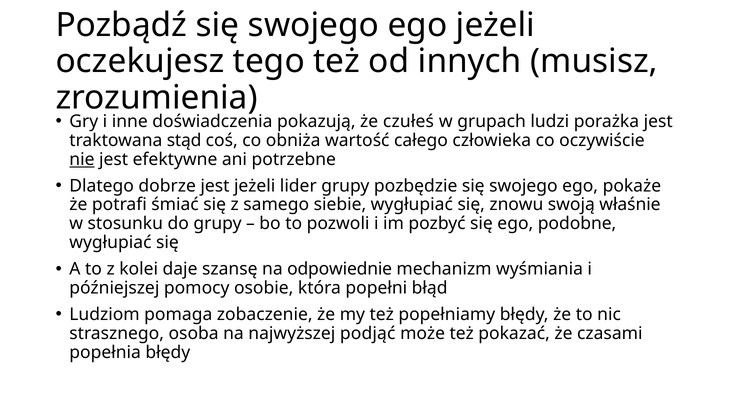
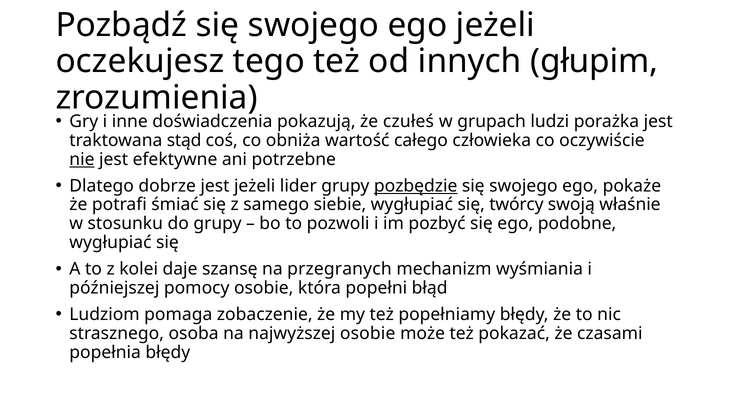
musisz: musisz -> głupim (594, 61)
pozbędzie underline: none -> present (416, 186)
znowu: znowu -> twórcy (516, 205)
odpowiednie: odpowiednie -> przegranych (339, 269)
najwyższej podjąć: podjąć -> osobie (368, 333)
